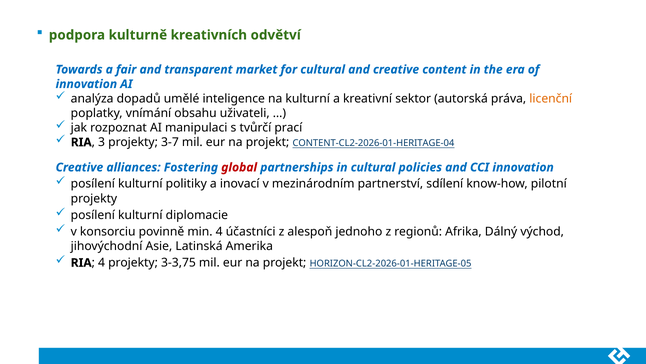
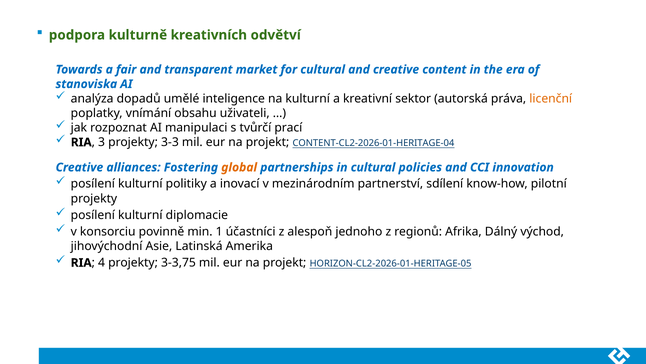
innovation: innovation -> stanoviska (86, 84)
3-7: 3-7 -> 3-3 (170, 142)
global colour: red -> orange (239, 167)
min 4: 4 -> 1 (219, 231)
